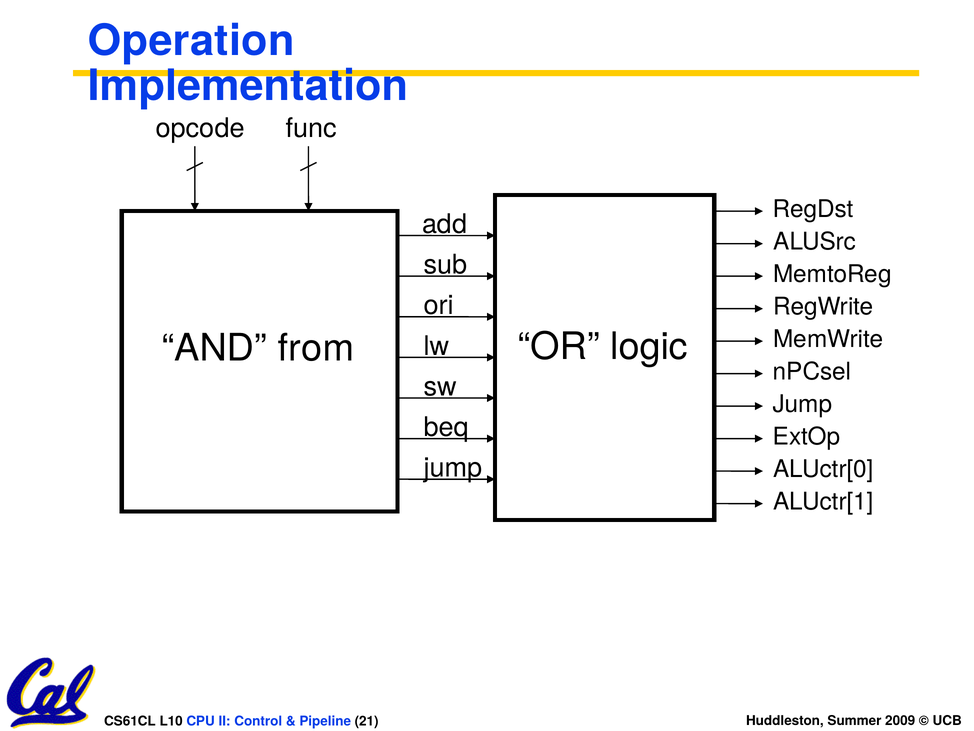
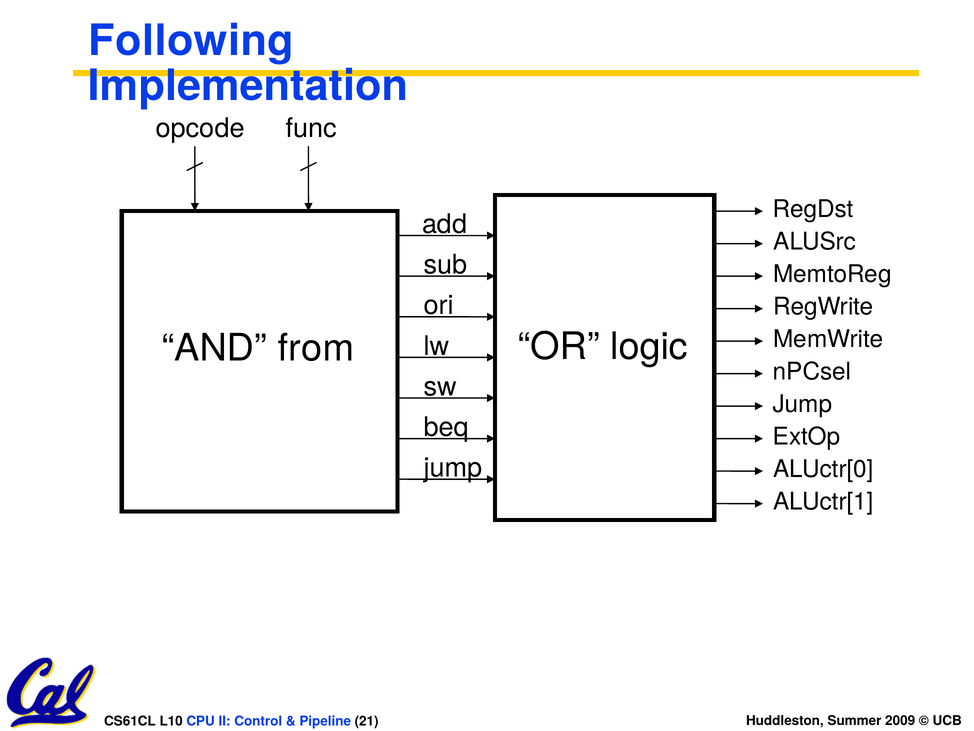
Operation: Operation -> Following (191, 41)
